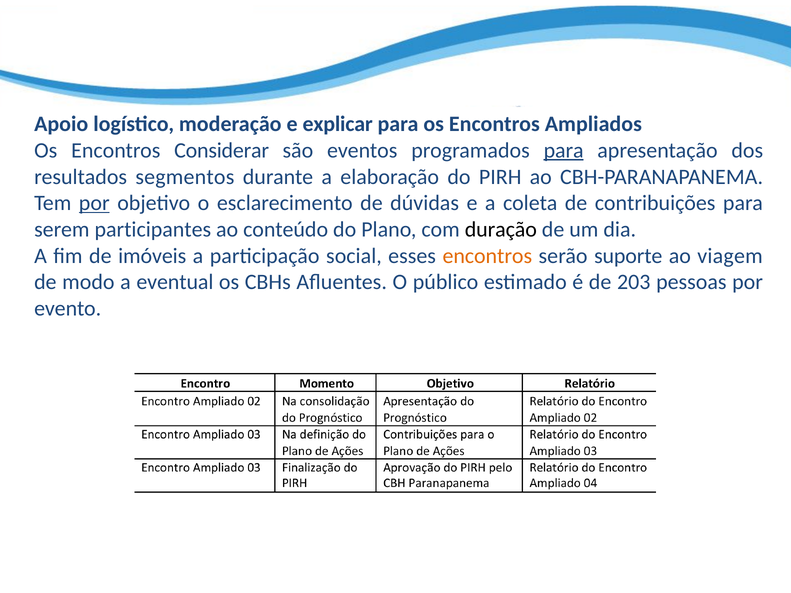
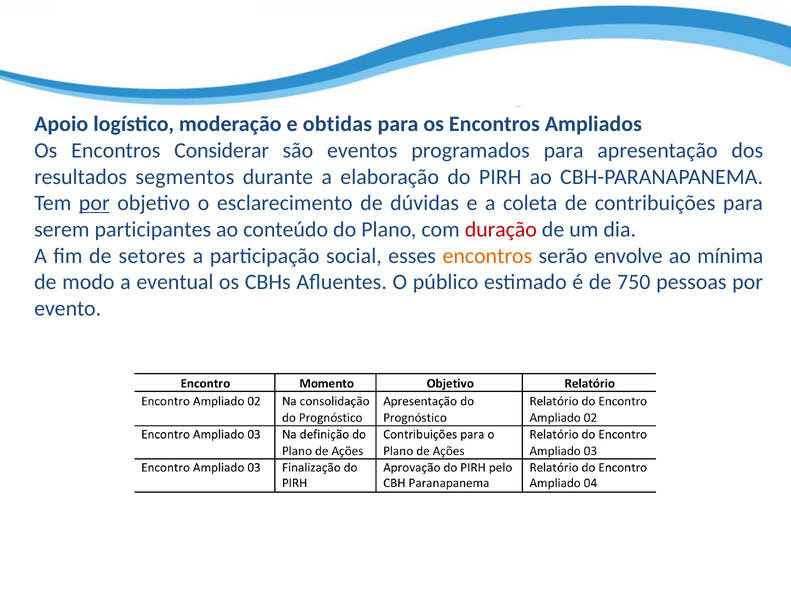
explicar: explicar -> obtidas (337, 124)
para underline: present -> none (564, 150)
duração colour: black -> red (501, 230)
imóveis: imóveis -> setores (152, 256)
suporte: suporte -> envolve (628, 256)
viagem: viagem -> mínima (730, 256)
203: 203 -> 750 (634, 282)
